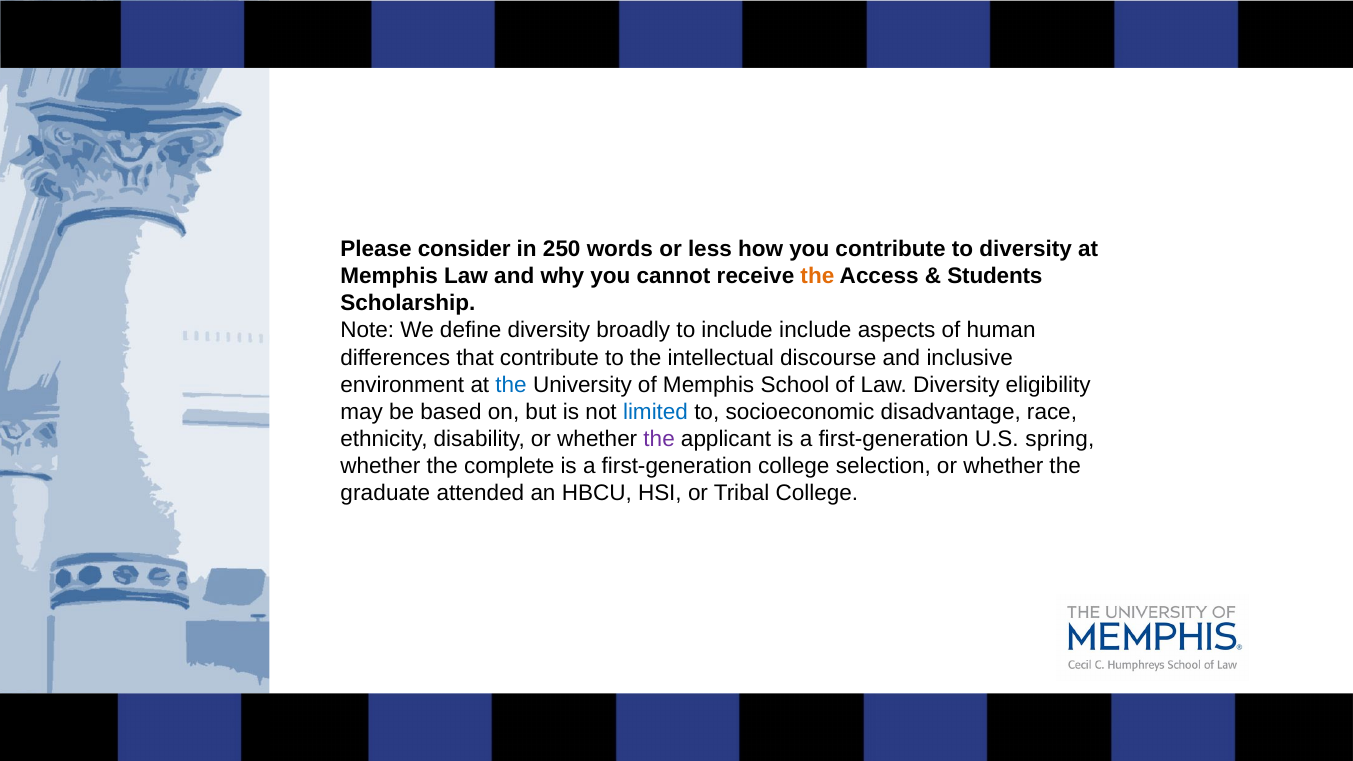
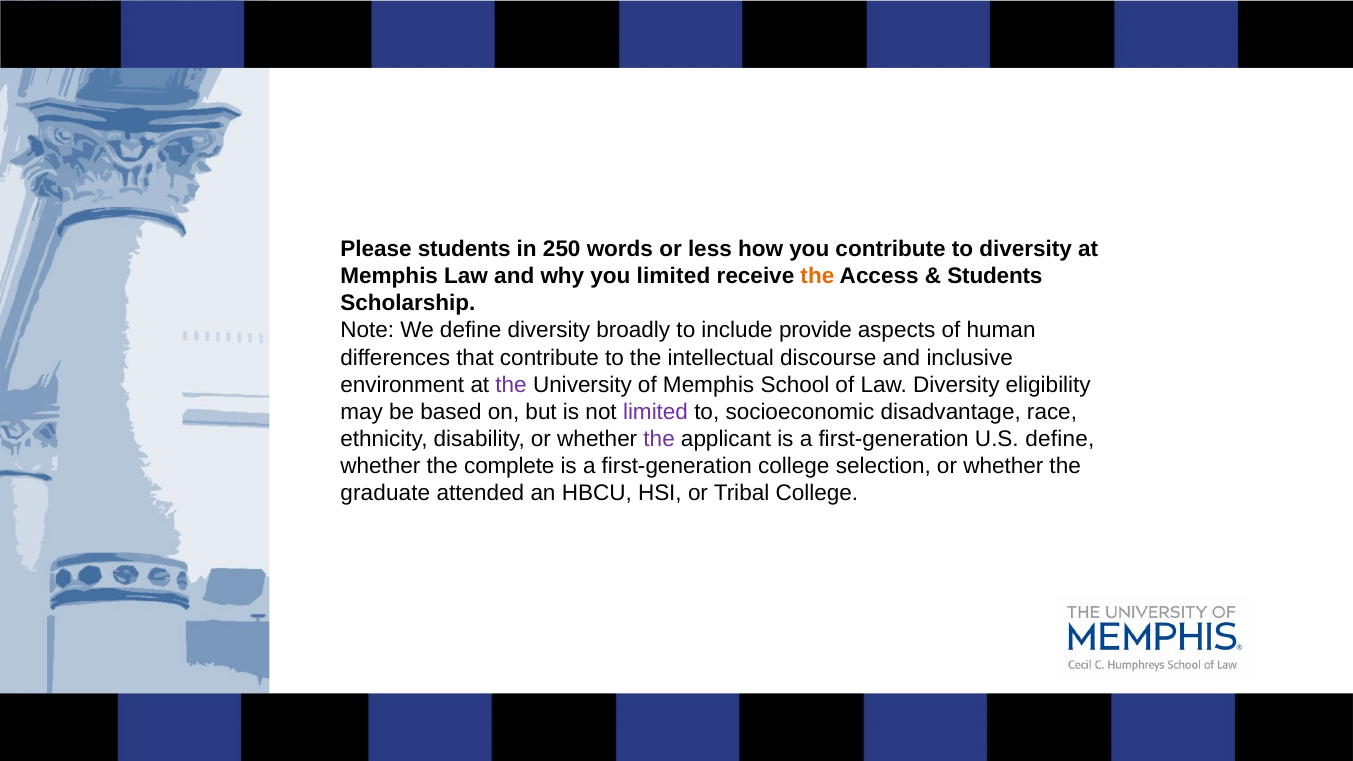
Please consider: consider -> students (464, 249)
you cannot: cannot -> limited (673, 276)
include include: include -> provide (815, 331)
the colour: blue -> purple (511, 385)
limited colour: blue -> purple (656, 412)
U.S spring: spring -> define (1060, 439)
